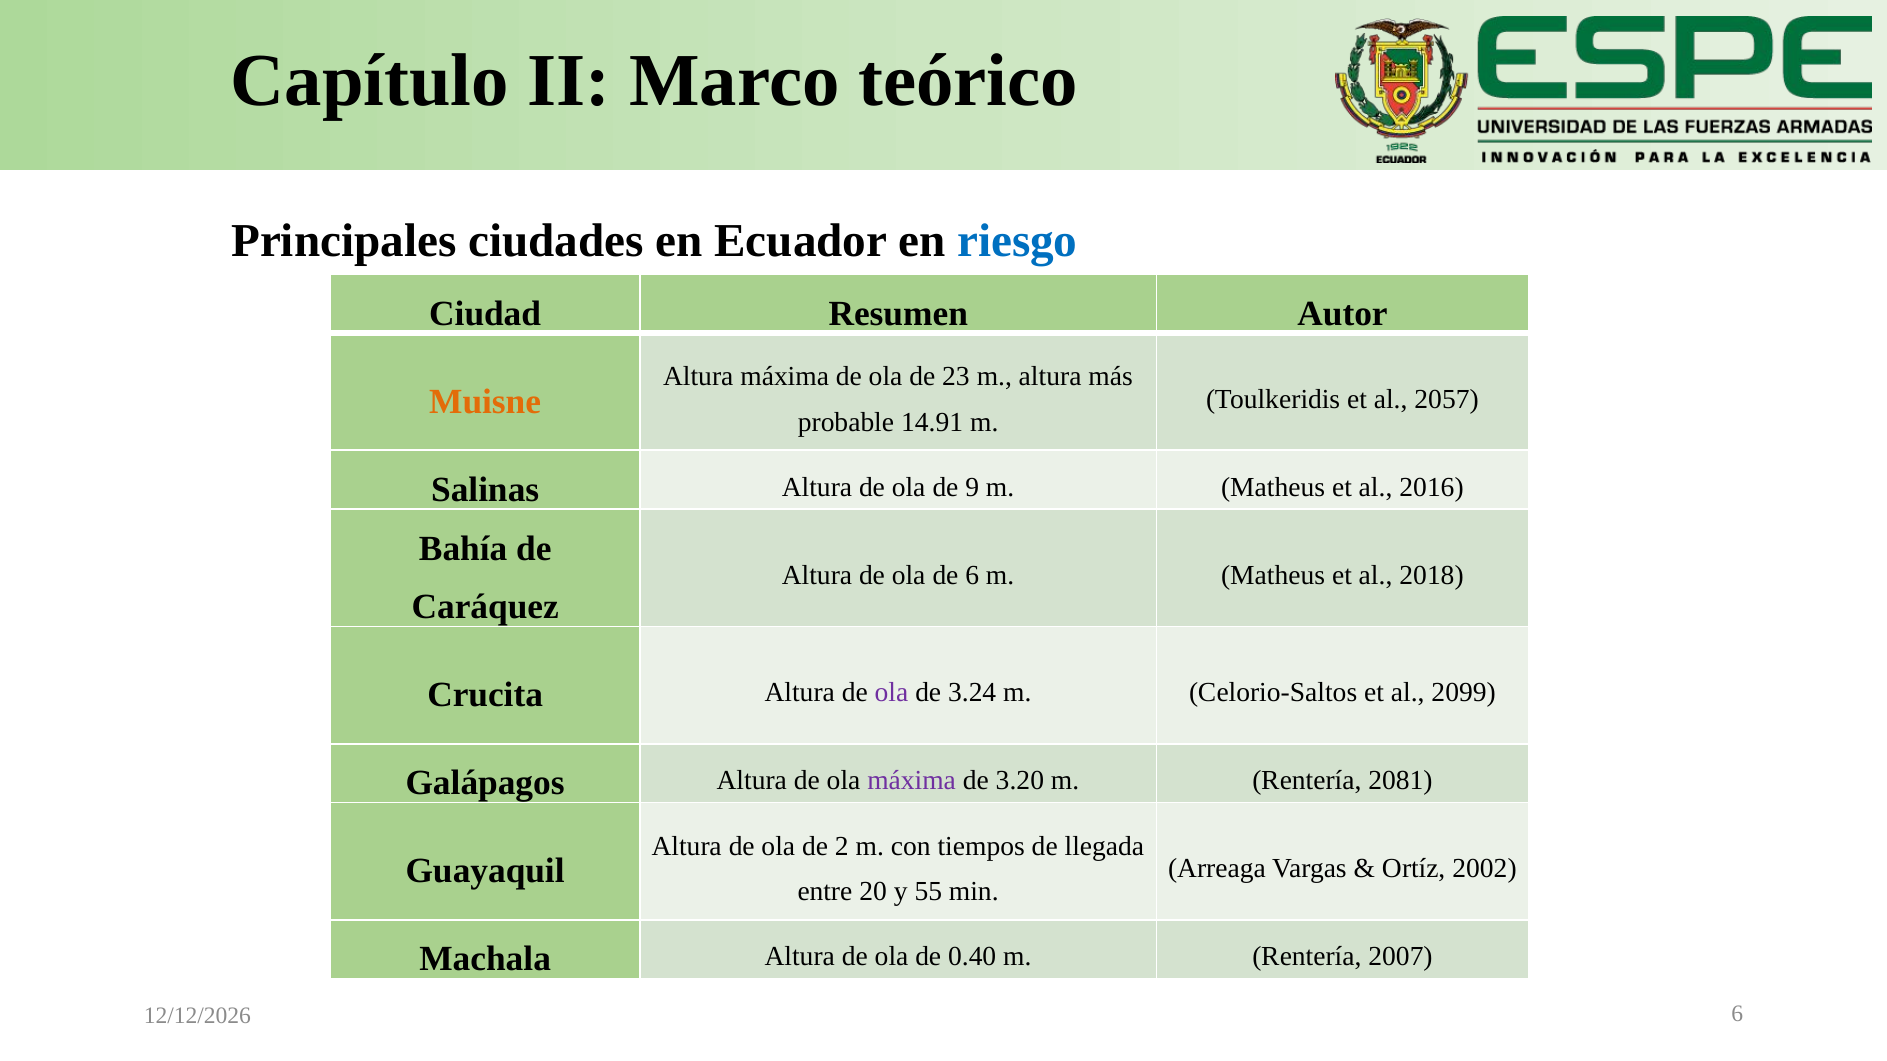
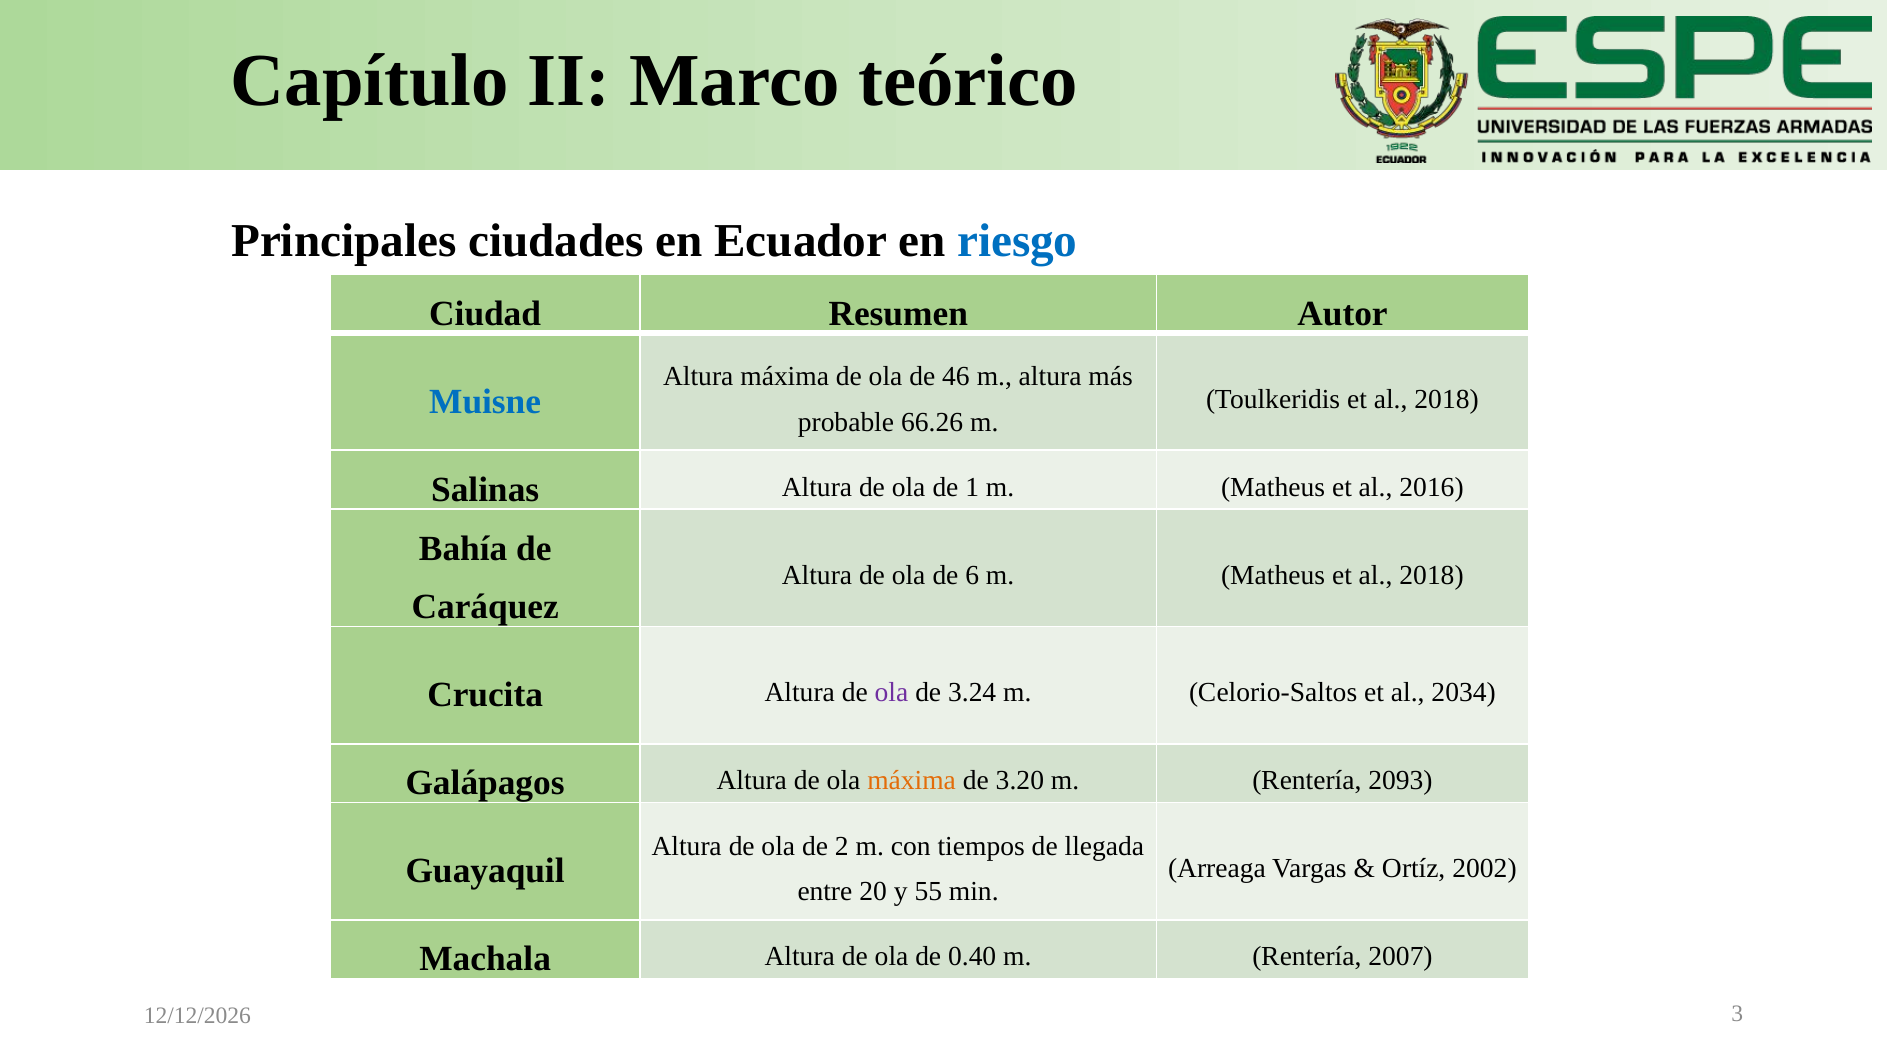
23: 23 -> 46 (956, 377)
Muisne colour: orange -> blue (485, 402)
Toulkeridis et al 2057: 2057 -> 2018 (1447, 400)
14.91: 14.91 -> 66.26 (932, 422)
9: 9 -> 1 (972, 488)
2099: 2099 -> 2034 (1464, 693)
máxima colour: purple -> orange (912, 781)
2081: 2081 -> 2093 (1400, 781)
6: 6 -> 3 (1737, 1014)
